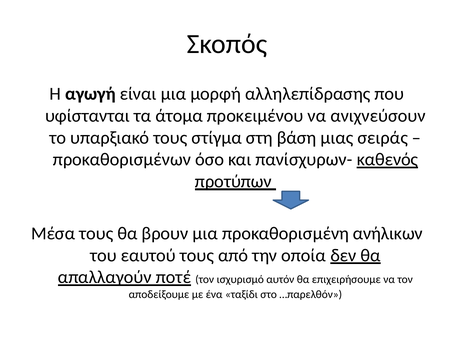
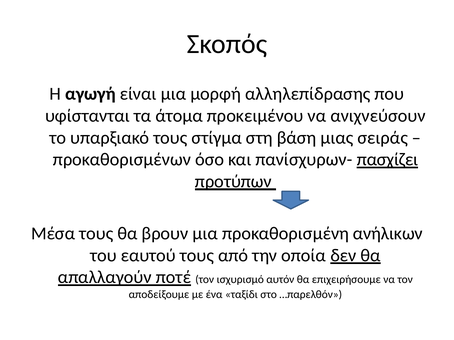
καθενός: καθενός -> πασχίζει (387, 160)
